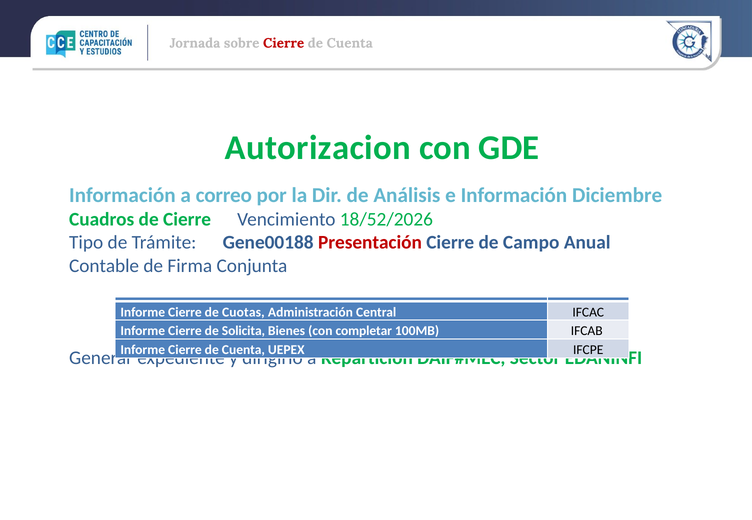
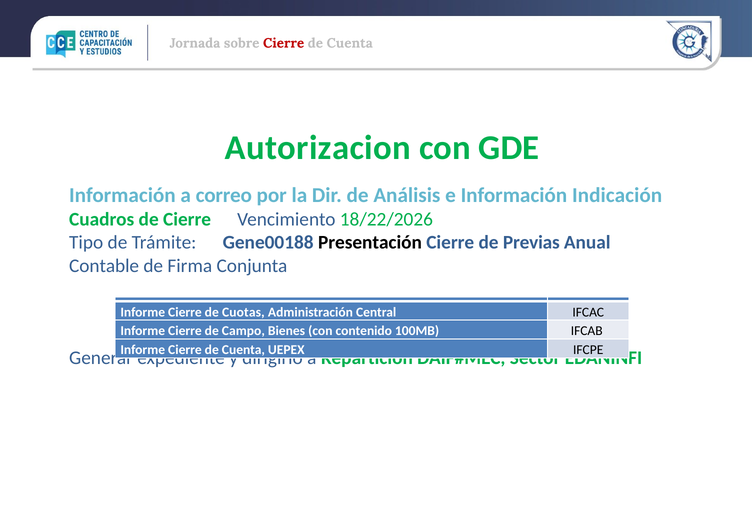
Diciembre: Diciembre -> Indicación (617, 196)
18/52/2026: 18/52/2026 -> 18/22/2026 (386, 220)
Presentación colour: red -> black (370, 243)
Campo: Campo -> Previas (531, 243)
Solicita: Solicita -> Campo (243, 331)
completar: completar -> contenido (364, 331)
